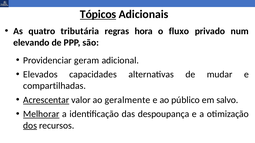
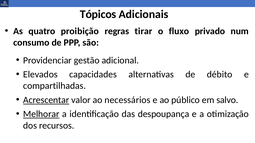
Tópicos underline: present -> none (98, 14)
tributária: tributária -> proibição (80, 31)
hora: hora -> tirar (144, 31)
elevando: elevando -> consumo (31, 43)
geram: geram -> gestão (87, 60)
mudar: mudar -> débito (220, 75)
geralmente: geralmente -> necessários (128, 100)
dos underline: present -> none (30, 126)
